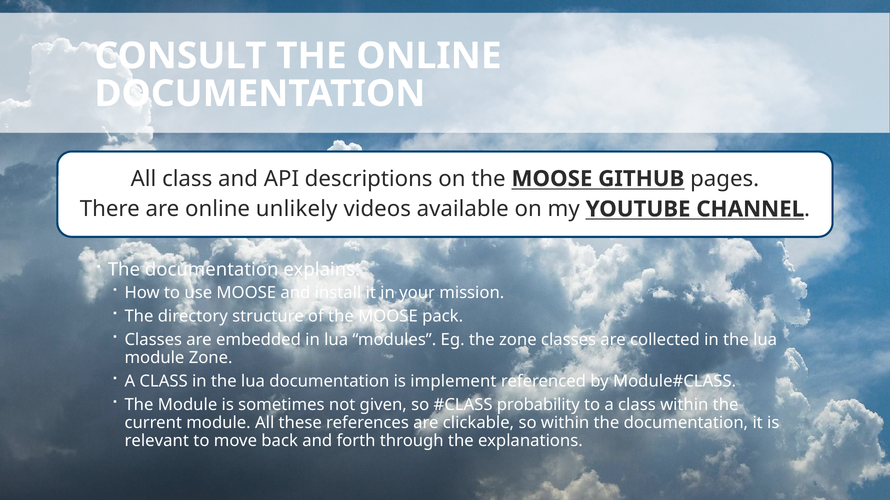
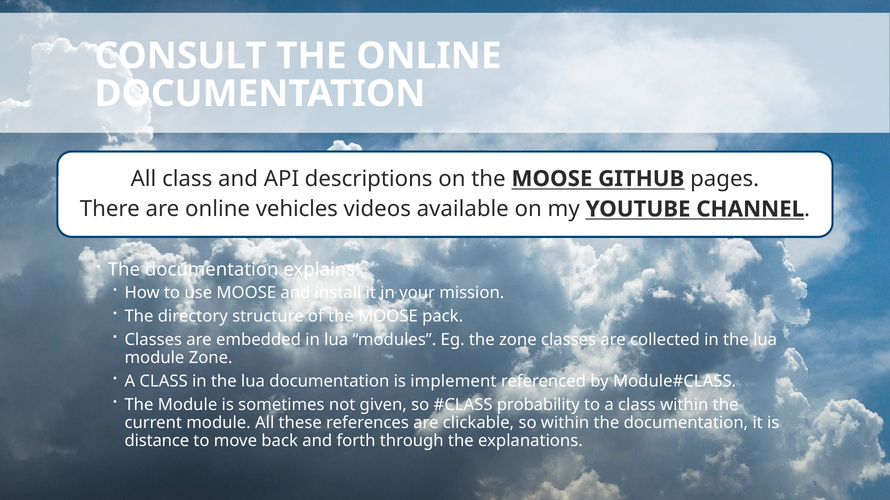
unlikely: unlikely -> vehicles (297, 209)
relevant: relevant -> distance (157, 441)
